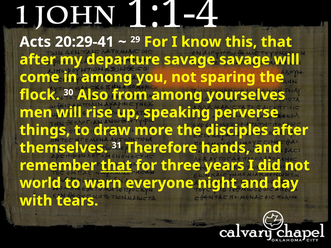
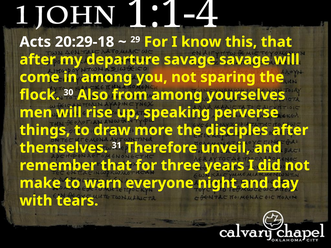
20:29-41: 20:29-41 -> 20:29-18 (85, 42)
hands: hands -> unveil (226, 148)
that underline: present -> none (116, 166)
world: world -> make (40, 183)
